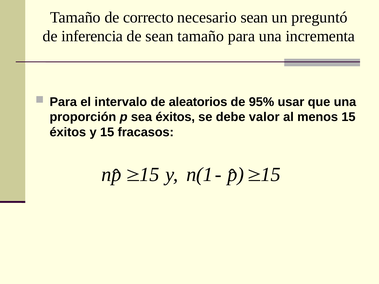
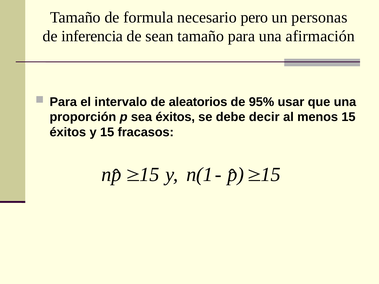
correcto: correcto -> formula (148, 17)
necesario sean: sean -> pero (254, 17)
preguntó: preguntó -> personas (319, 17)
incrementa: incrementa -> afirmación (320, 36)
valor: valor -> decir (264, 117)
